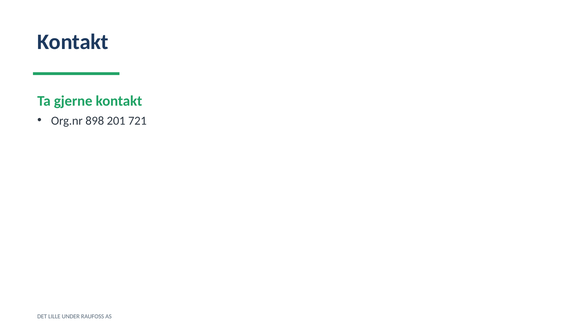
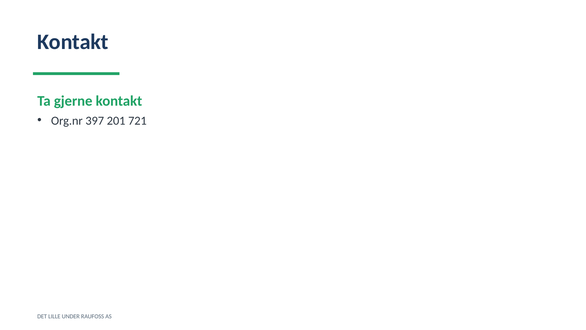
898: 898 -> 397 (95, 120)
